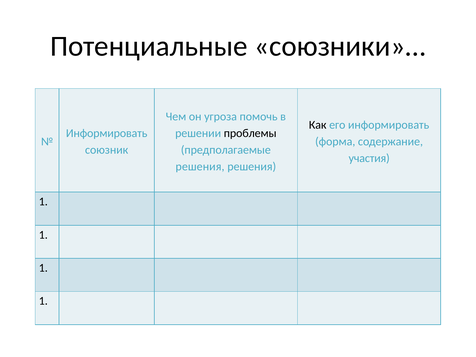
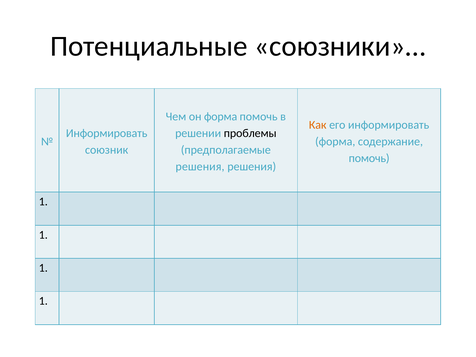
он угроза: угроза -> форма (221, 116)
Как colour: black -> orange (318, 125)
участия: участия -> помочь (369, 158)
